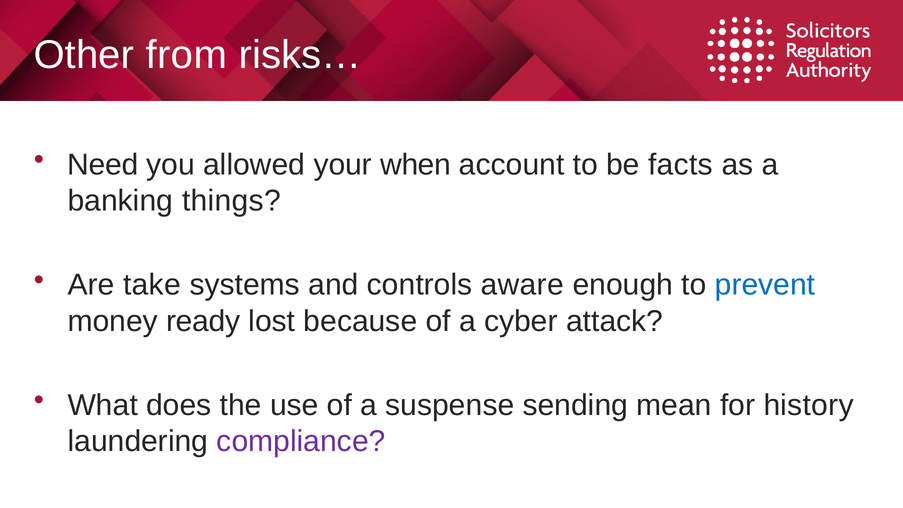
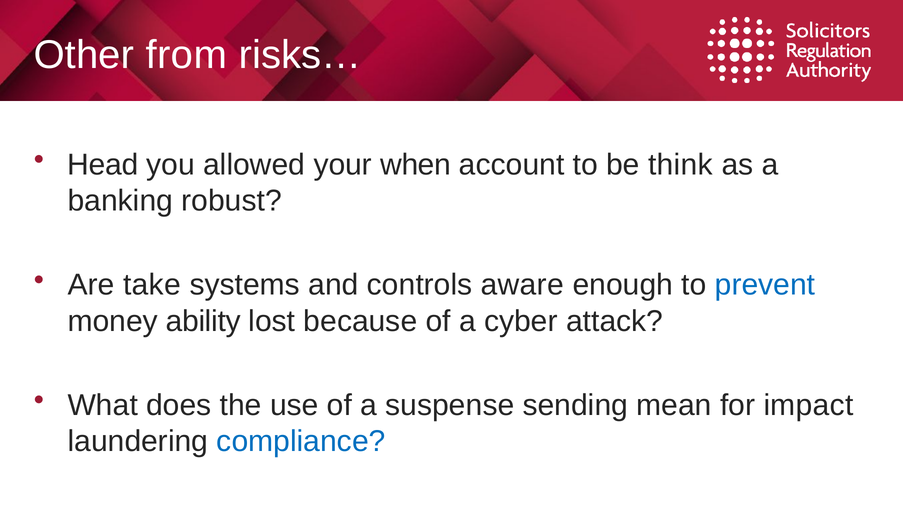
Need: Need -> Head (103, 165)
facts: facts -> think (680, 165)
things: things -> robust (232, 201)
ready: ready -> ability (203, 321)
history: history -> impact (809, 405)
compliance colour: purple -> blue (301, 441)
